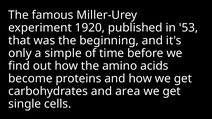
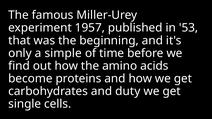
1920: 1920 -> 1957 (90, 28)
area: area -> duty (128, 91)
